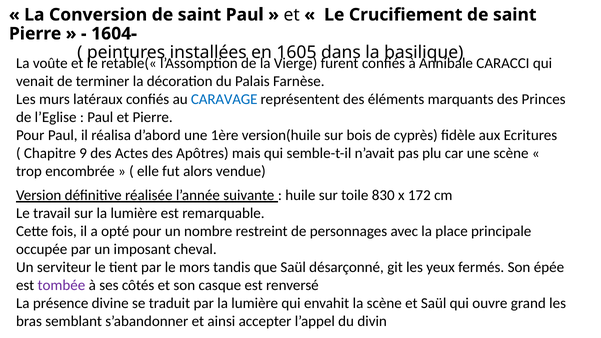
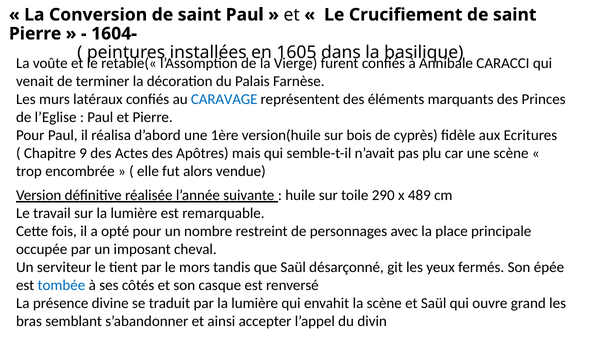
830: 830 -> 290 (383, 195)
172: 172 -> 489 (419, 195)
tombée colour: purple -> blue (61, 285)
